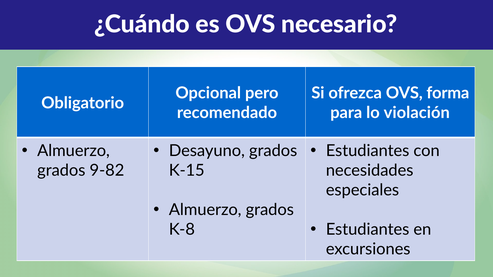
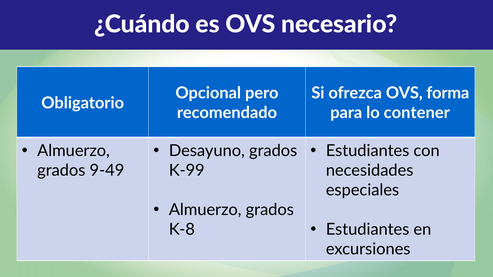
violación: violación -> contener (417, 113)
9-82: 9-82 -> 9-49 (107, 171)
K-15: K-15 -> K-99 (187, 171)
